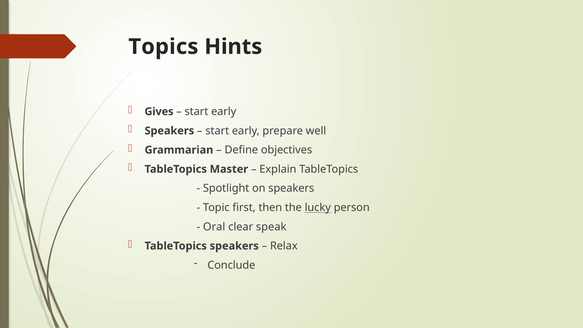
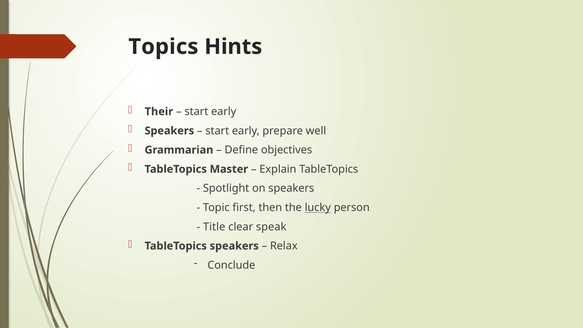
Gives: Gives -> Their (159, 112)
Oral: Oral -> Title (214, 227)
